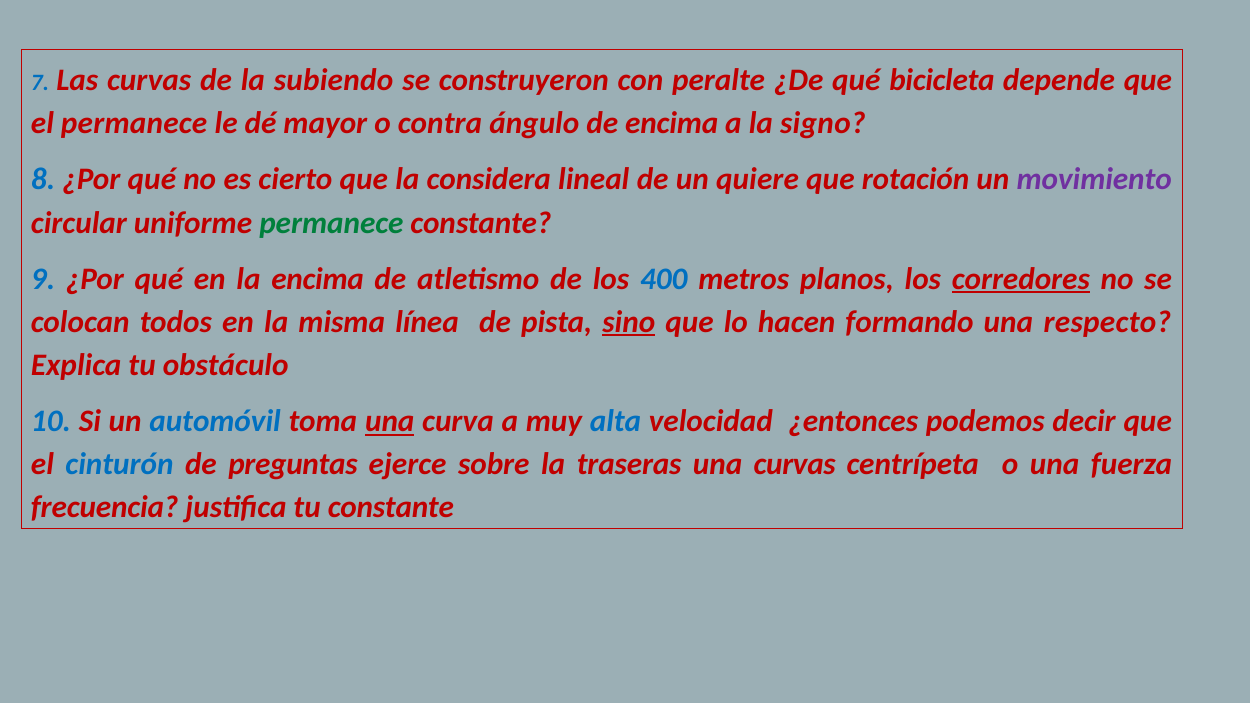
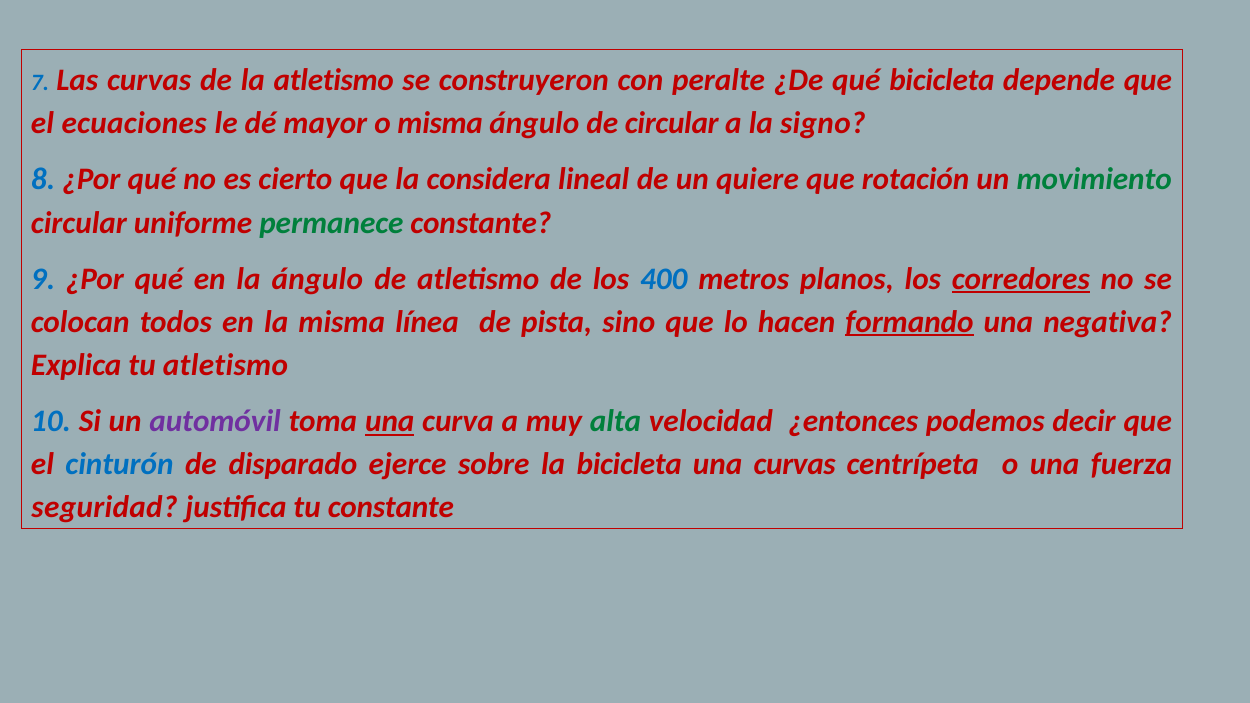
la subiendo: subiendo -> atletismo (334, 80)
el permanece: permanece -> ecuaciones (134, 124)
o contra: contra -> misma (440, 124)
de encima: encima -> circular (672, 124)
movimiento colour: purple -> green (1094, 180)
la encima: encima -> ángulo (317, 279)
sino underline: present -> none (629, 322)
formando underline: none -> present (910, 322)
respecto: respecto -> negativa (1108, 322)
tu obstáculo: obstáculo -> atletismo (225, 365)
automóvil colour: blue -> purple (215, 421)
alta colour: blue -> green (615, 421)
preguntas: preguntas -> disparado (293, 464)
la traseras: traseras -> bicicleta (629, 464)
frecuencia: frecuencia -> seguridad (104, 508)
